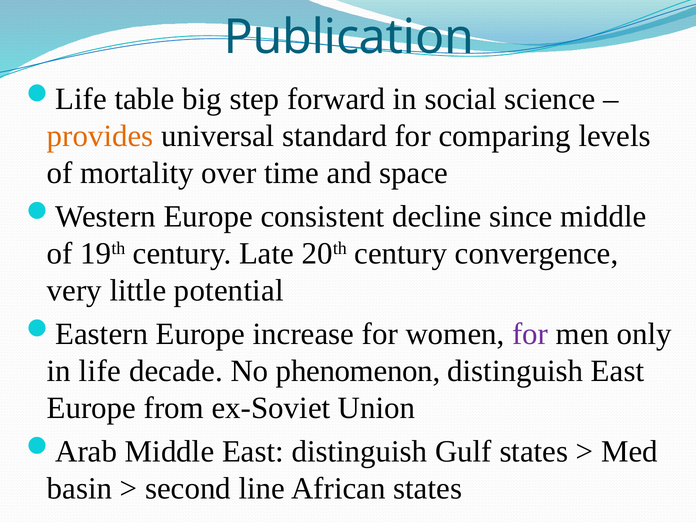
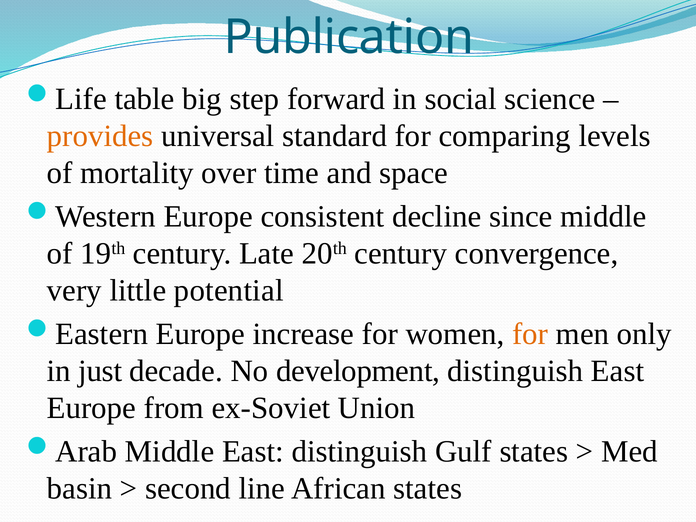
for colour: purple -> orange (530, 334)
life: life -> just (100, 371)
phenomenon: phenomenon -> development (358, 371)
